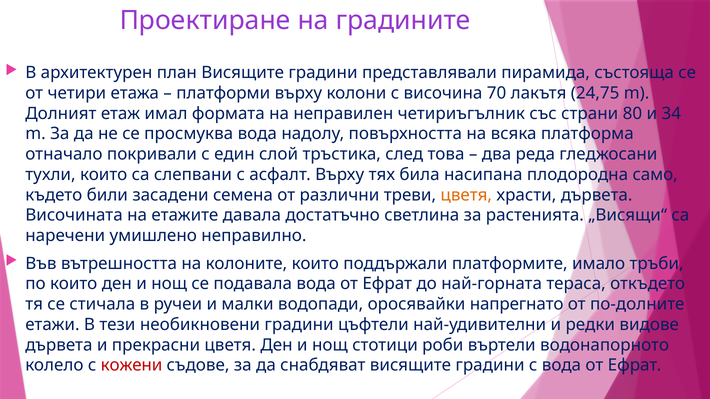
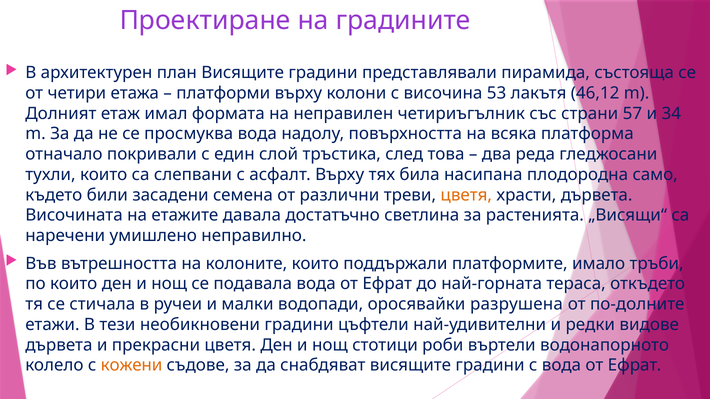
70: 70 -> 53 (497, 93)
24,75: 24,75 -> 46,12 (595, 93)
80: 80 -> 57 (632, 114)
напрегнато: напрегнато -> разрушена (516, 304)
кожени colour: red -> orange (132, 366)
